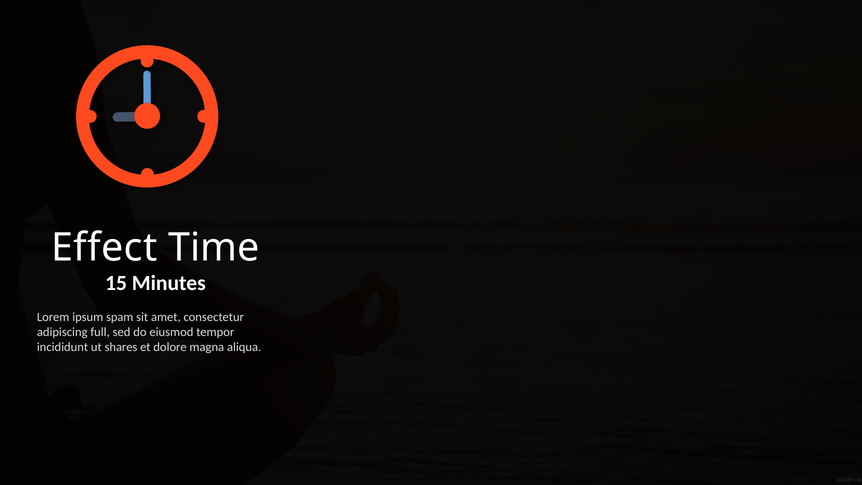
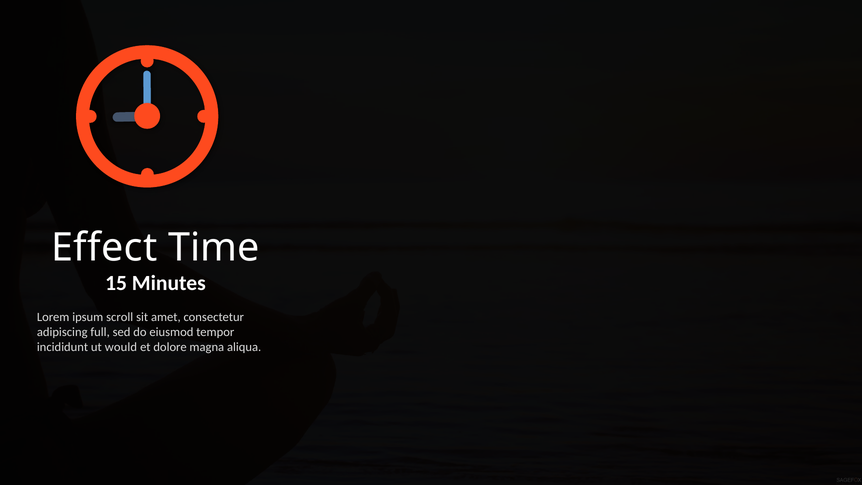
spam: spam -> scroll (120, 317)
shares: shares -> would (121, 347)
